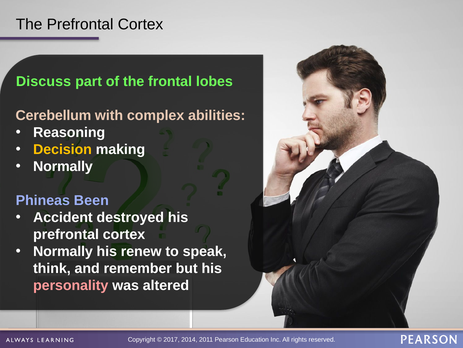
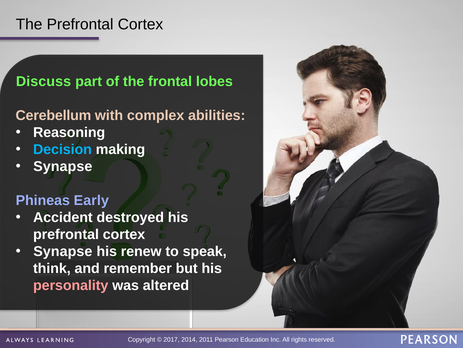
Decision colour: yellow -> light blue (62, 149)
Normally: Normally -> Synapse (63, 166)
Been: Been -> Early (91, 200)
Normally: Normally -> Synapse (63, 251)
